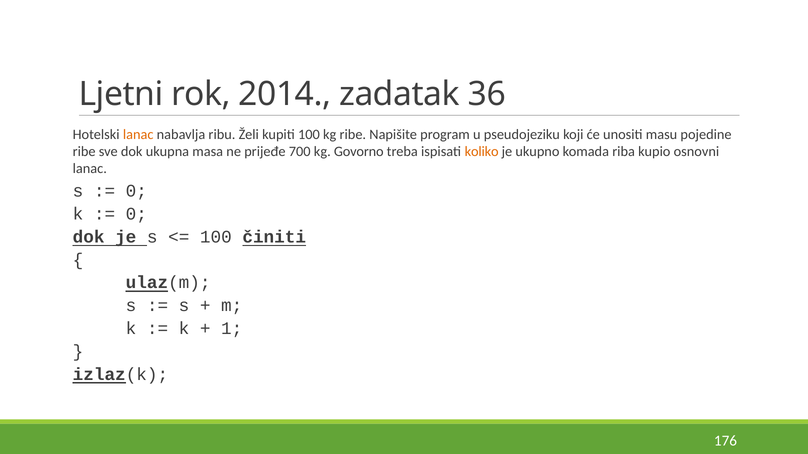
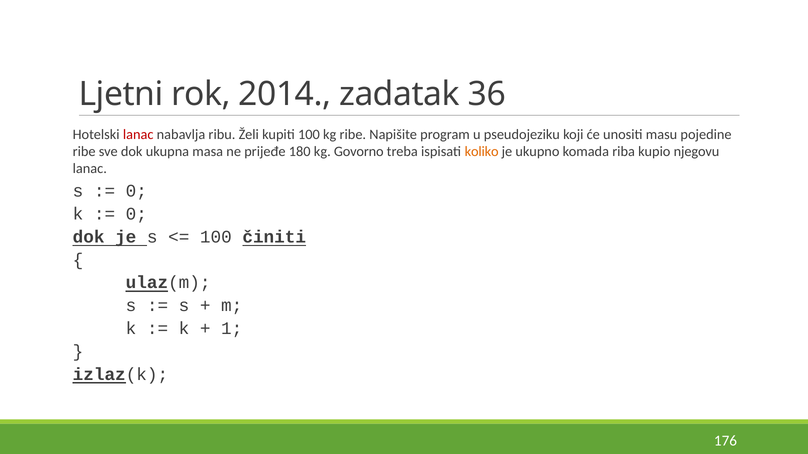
lanac colour: orange -> red (138, 135)
700: 700 -> 180 (300, 152)
osnovni: osnovni -> njegovu (696, 152)
